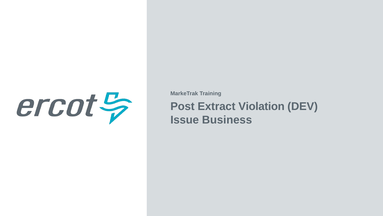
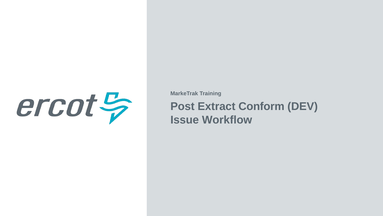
Violation: Violation -> Conform (261, 106)
Business: Business -> Workflow (227, 120)
